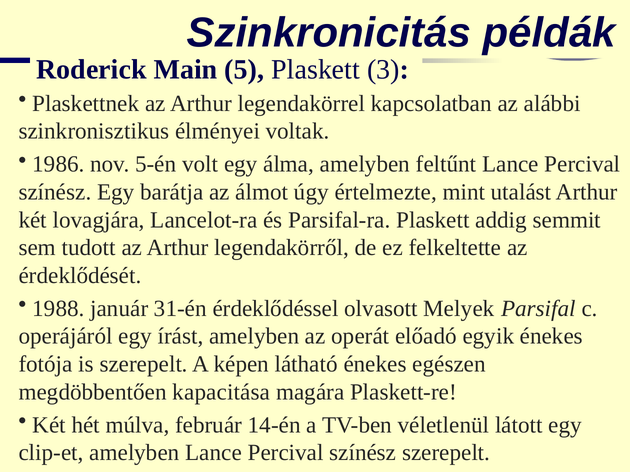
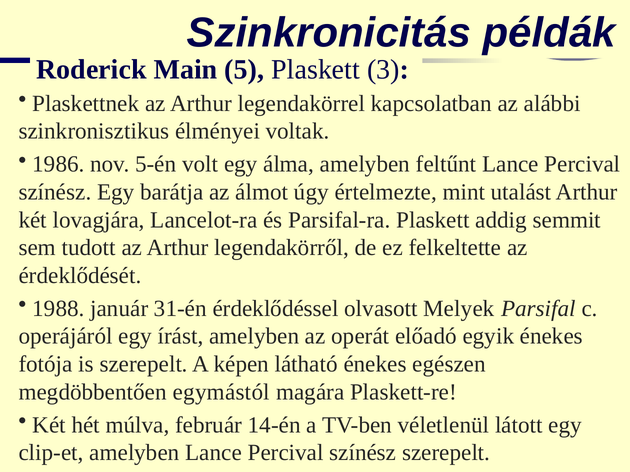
kapacitása: kapacitása -> egymástól (221, 392)
